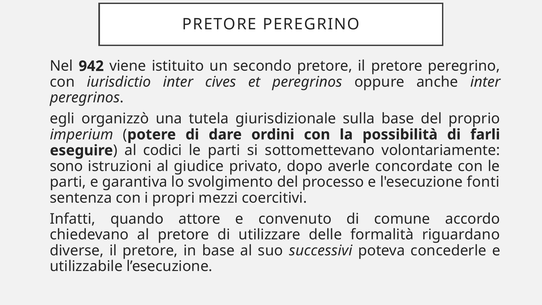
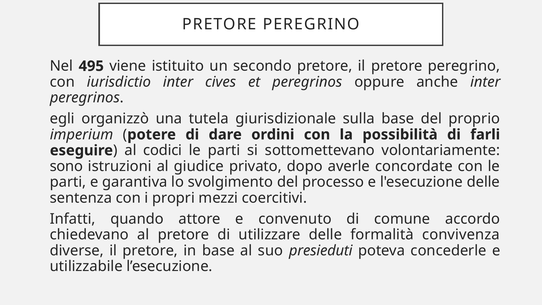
942: 942 -> 495 (91, 66)
l'esecuzione fonti: fonti -> delle (483, 182)
riguardano: riguardano -> convivenza (461, 235)
successivi: successivi -> presieduti (321, 250)
